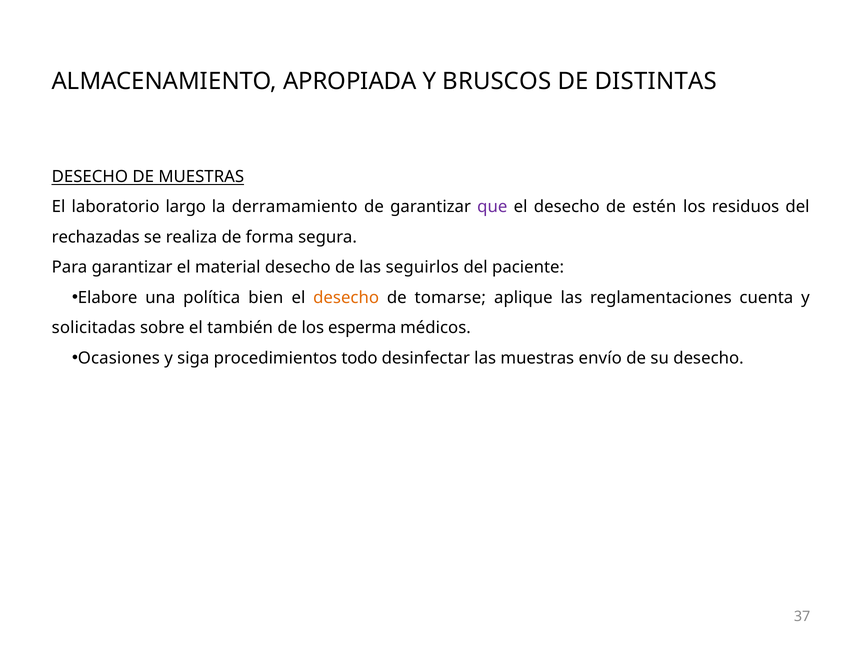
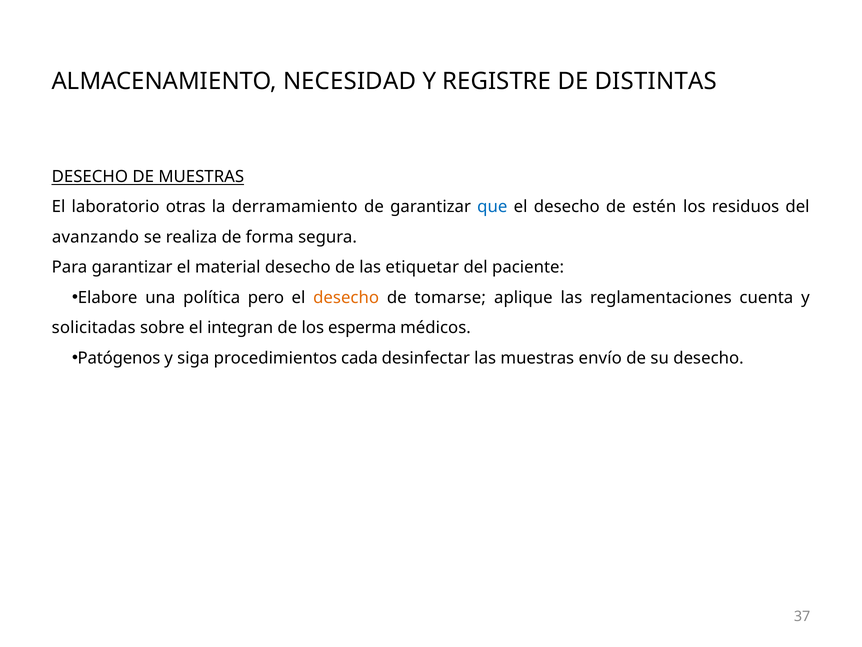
APROPIADA: APROPIADA -> NECESIDAD (350, 81)
BRUSCOS: BRUSCOS -> REGISTRE (497, 81)
largo: largo -> otras (186, 207)
que colour: purple -> blue (492, 207)
rechazadas: rechazadas -> avanzando (96, 237)
seguirlos: seguirlos -> etiquetar (422, 267)
bien: bien -> pero (266, 297)
también: también -> integran (240, 328)
Ocasiones: Ocasiones -> Patógenos (119, 358)
todo: todo -> cada (359, 358)
